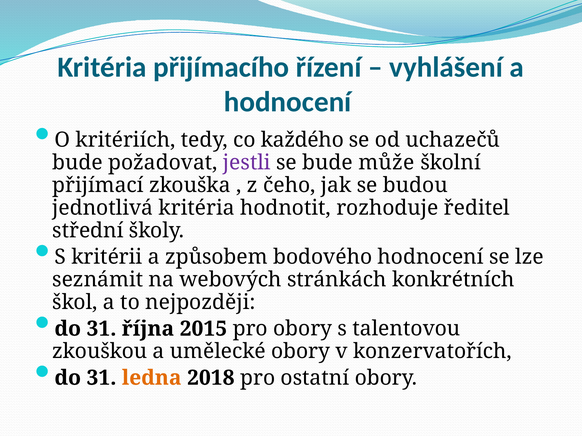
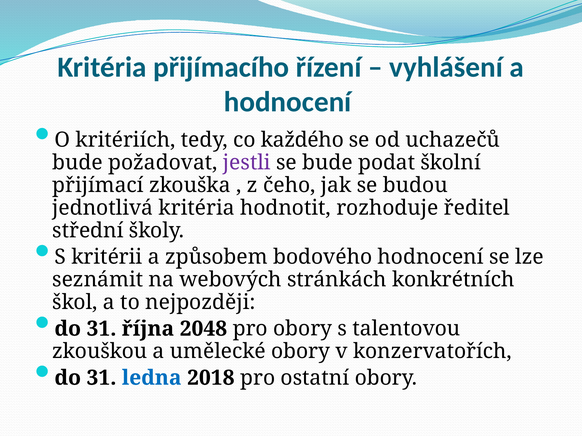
může: může -> podat (387, 163)
2015: 2015 -> 2048 (203, 329)
ledna colour: orange -> blue (152, 378)
